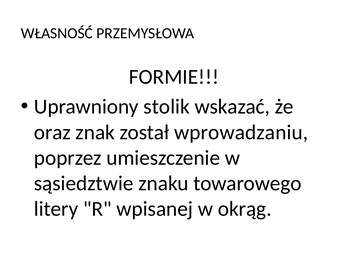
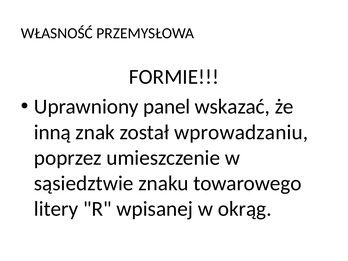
stolik: stolik -> panel (167, 107)
oraz: oraz -> inną (52, 132)
